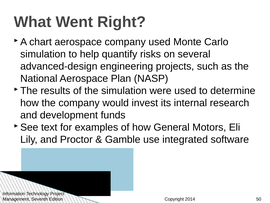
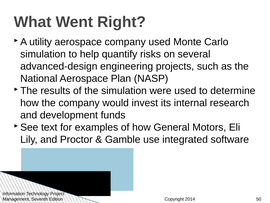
chart: chart -> utility (41, 42)
